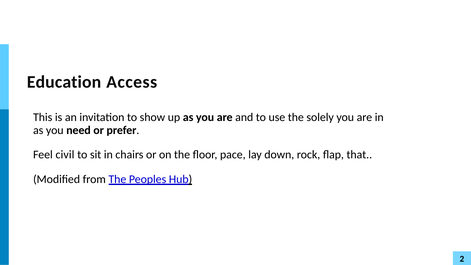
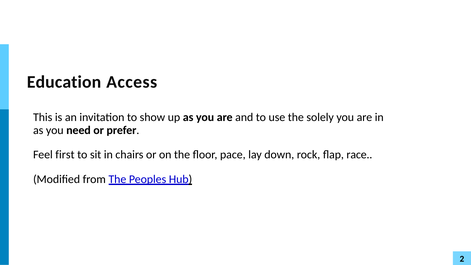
civil: civil -> first (65, 155)
that: that -> race (359, 155)
